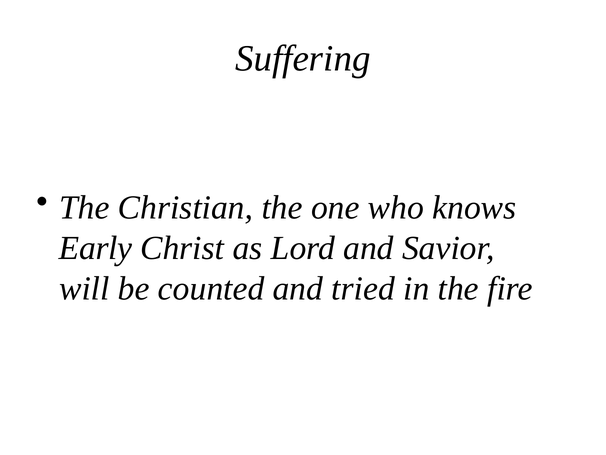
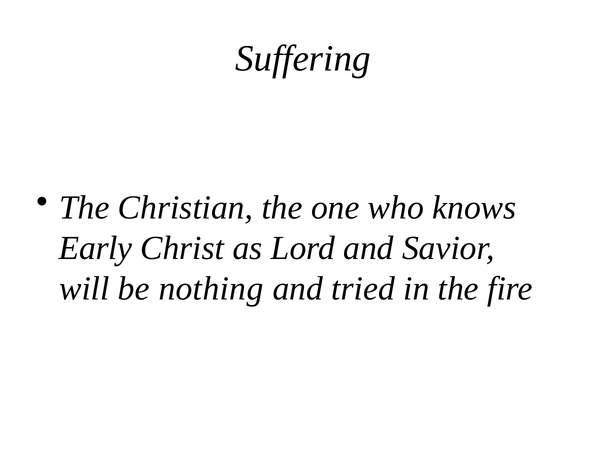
counted: counted -> nothing (211, 288)
